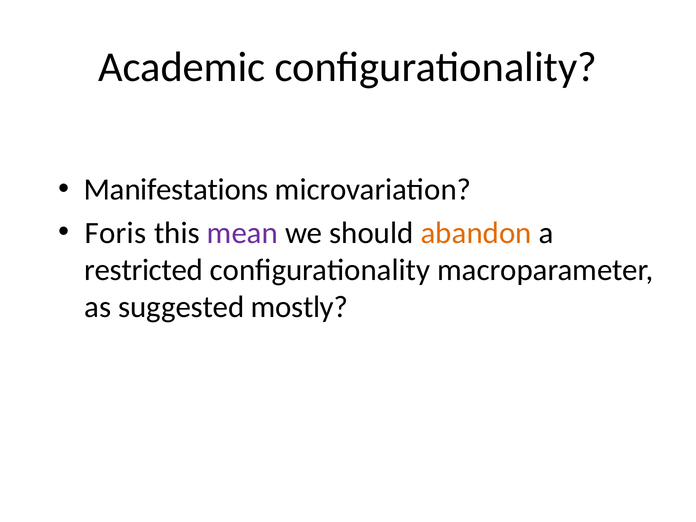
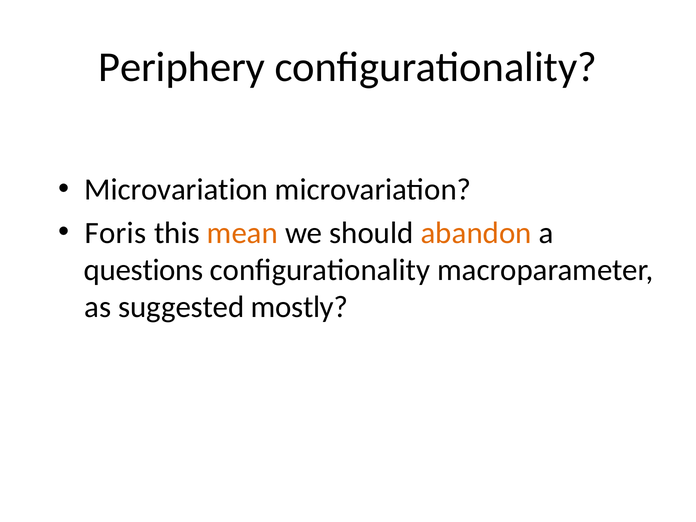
Academic: Academic -> Periphery (182, 67)
Manifestations: Manifestations -> Microvariation (176, 189)
mean colour: purple -> orange (242, 233)
restricted: restricted -> questions (144, 270)
